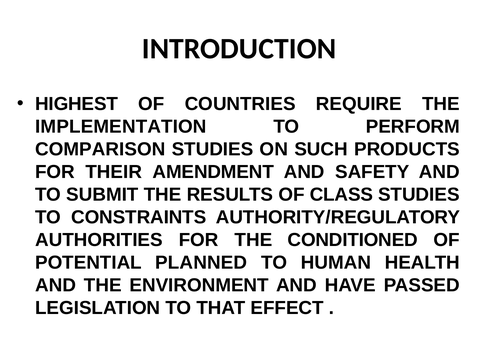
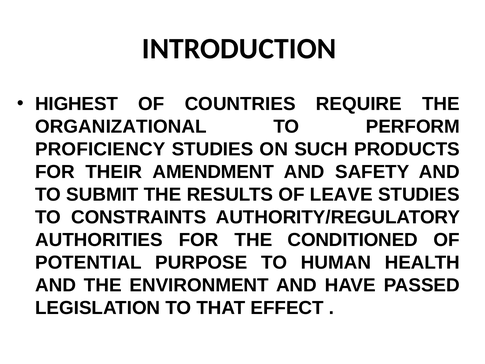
IMPLEMENTATION: IMPLEMENTATION -> ORGANIZATIONAL (121, 127)
COMPARISON: COMPARISON -> PROFICIENCY (100, 149)
CLASS: CLASS -> LEAVE (341, 195)
PLANNED: PLANNED -> PURPOSE (201, 263)
